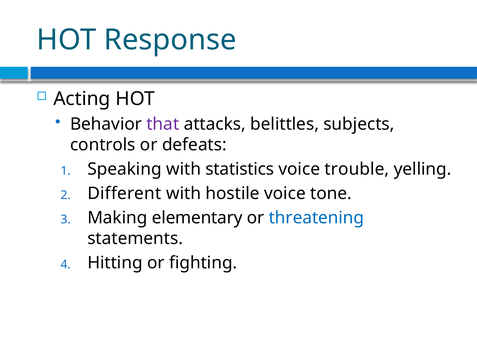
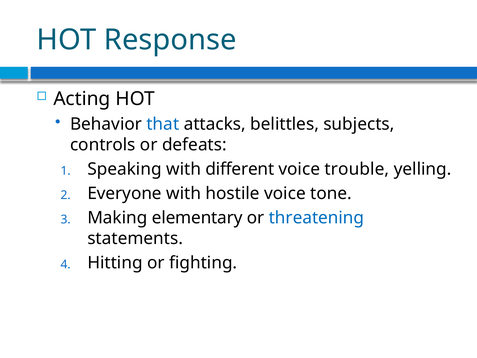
that colour: purple -> blue (163, 124)
statistics: statistics -> different (240, 169)
Different: Different -> Everyone (125, 193)
